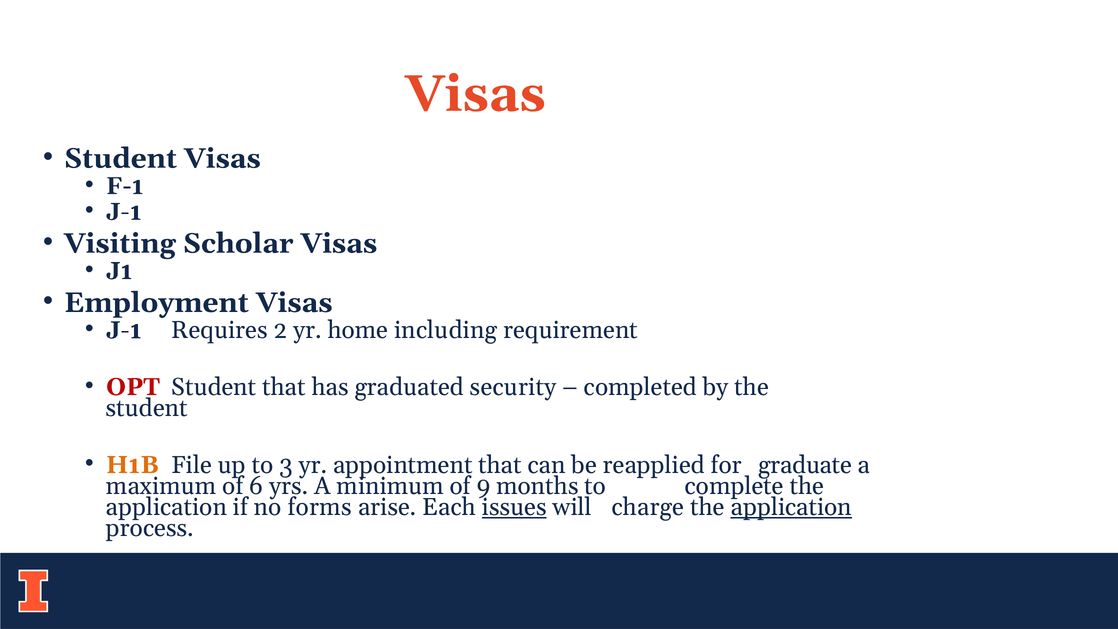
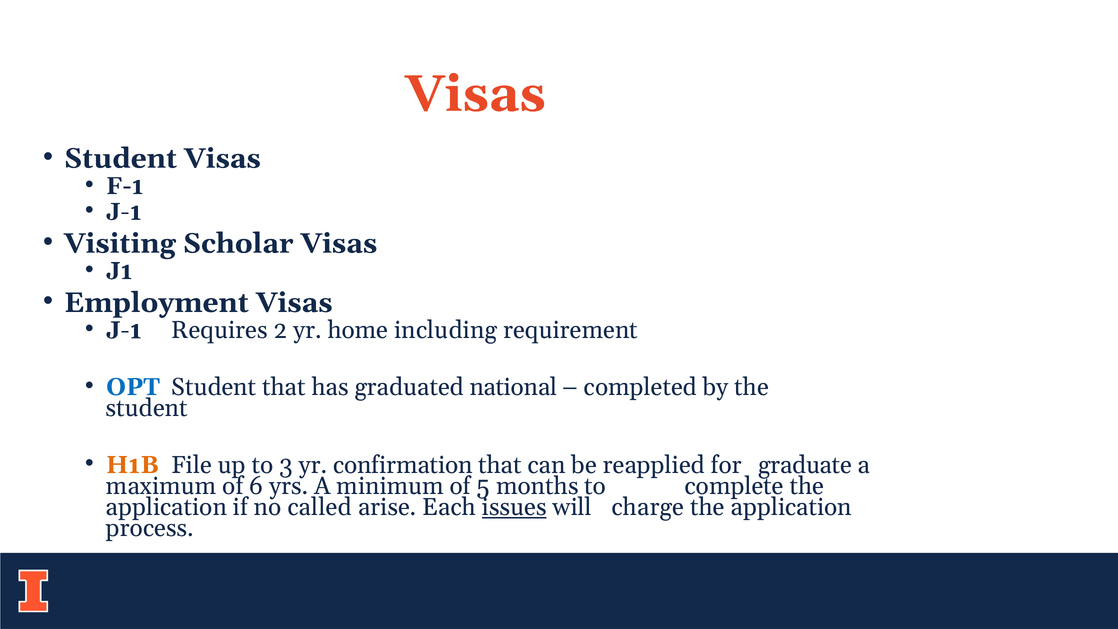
OPT colour: red -> blue (133, 387)
security: security -> national (513, 387)
appointment: appointment -> confirmation (403, 465)
9: 9 -> 5 (483, 486)
forms: forms -> called (320, 507)
application underline: present -> none (791, 507)
